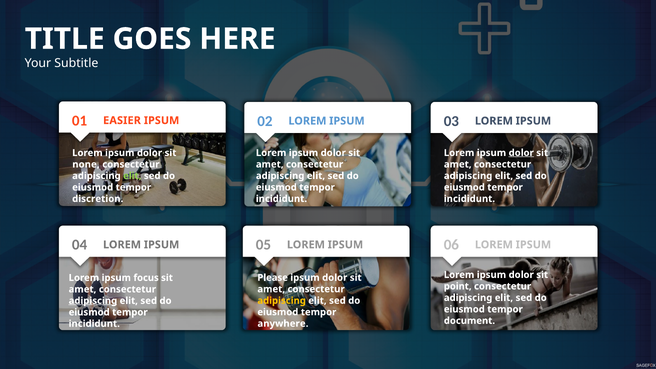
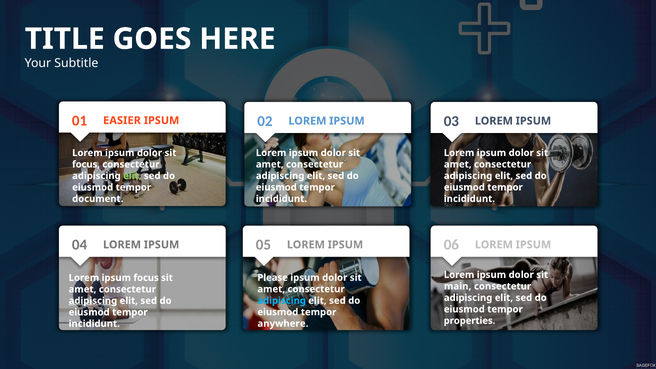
dolor underline: present -> none (521, 153)
none: none -> focus (86, 164)
discretion: discretion -> document (98, 199)
point: point -> main (458, 286)
adipiscing colour: yellow -> light blue (282, 301)
document: document -> properties (469, 321)
